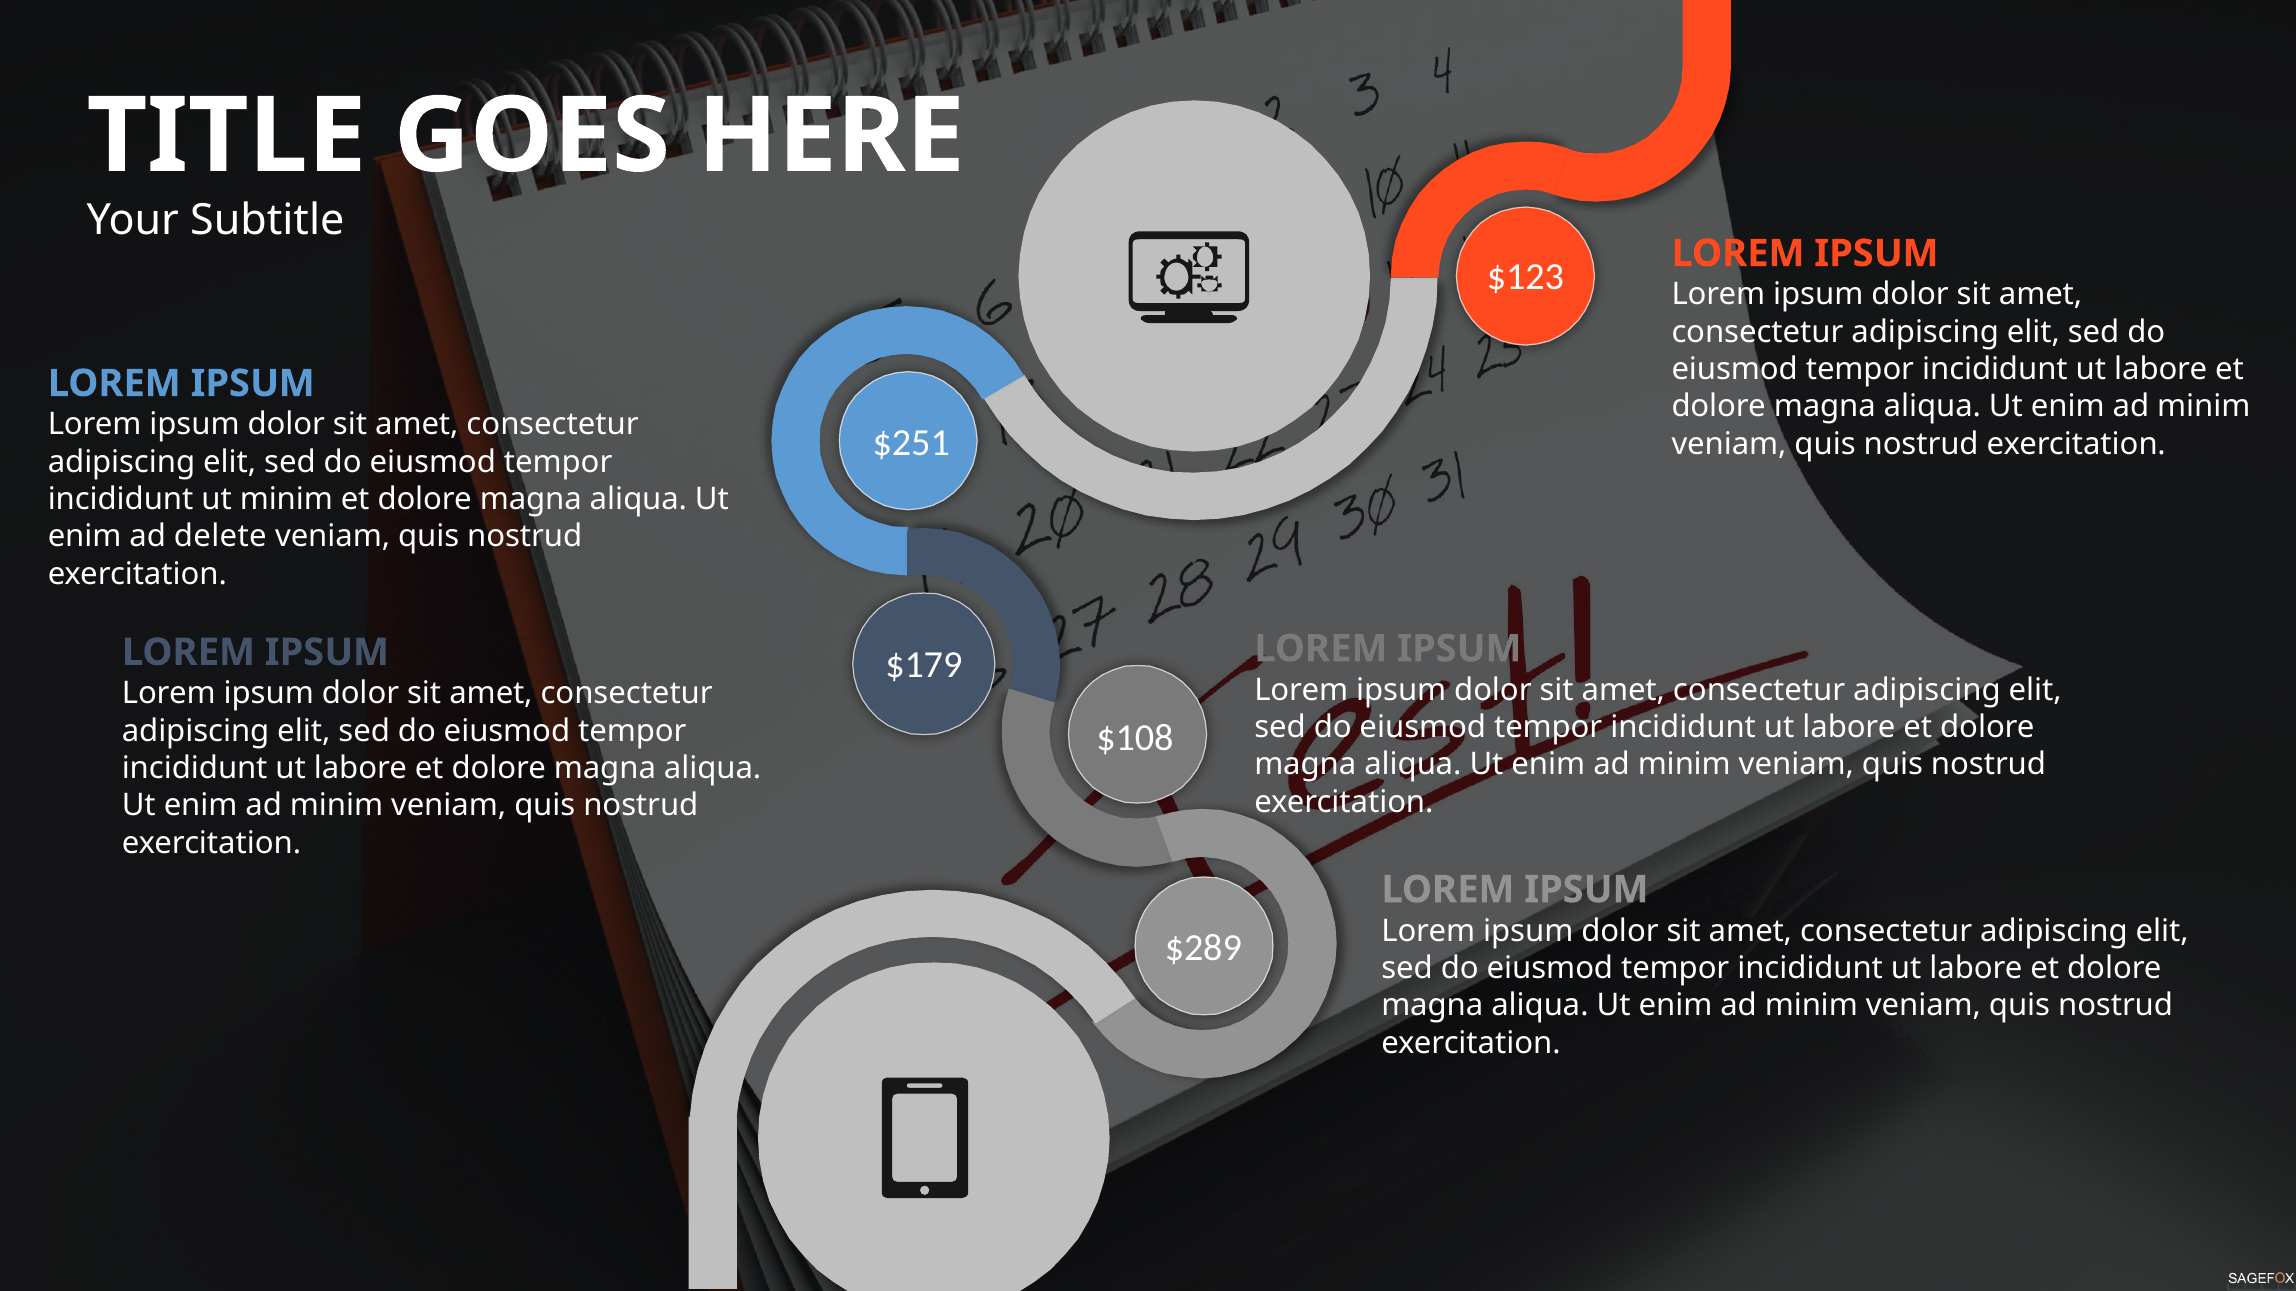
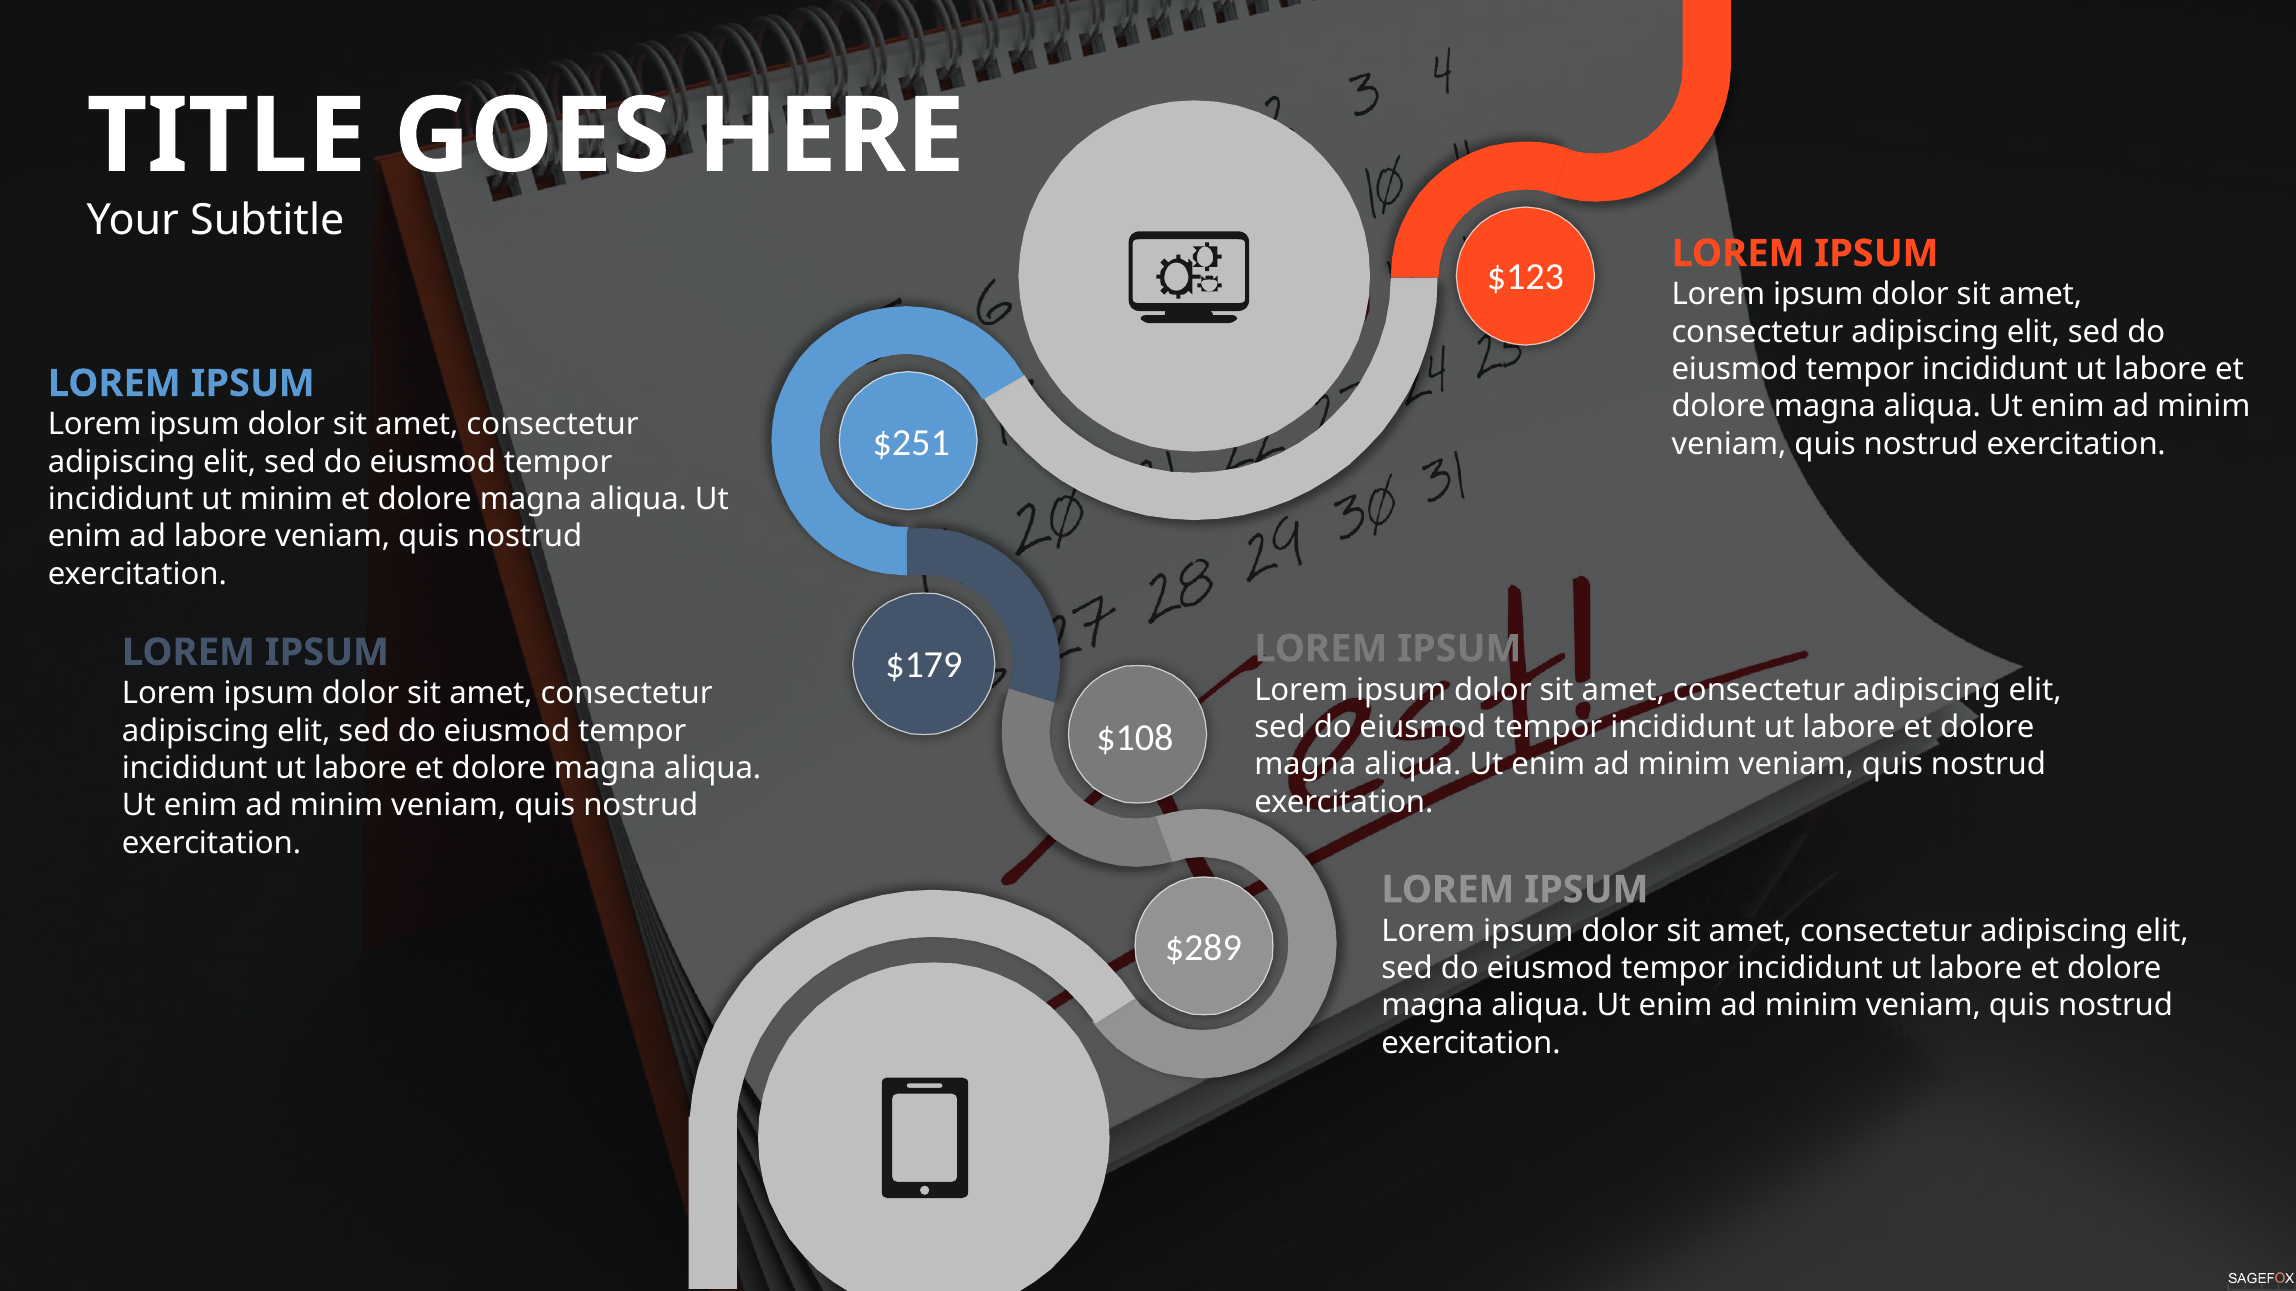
ad delete: delete -> labore (220, 537)
